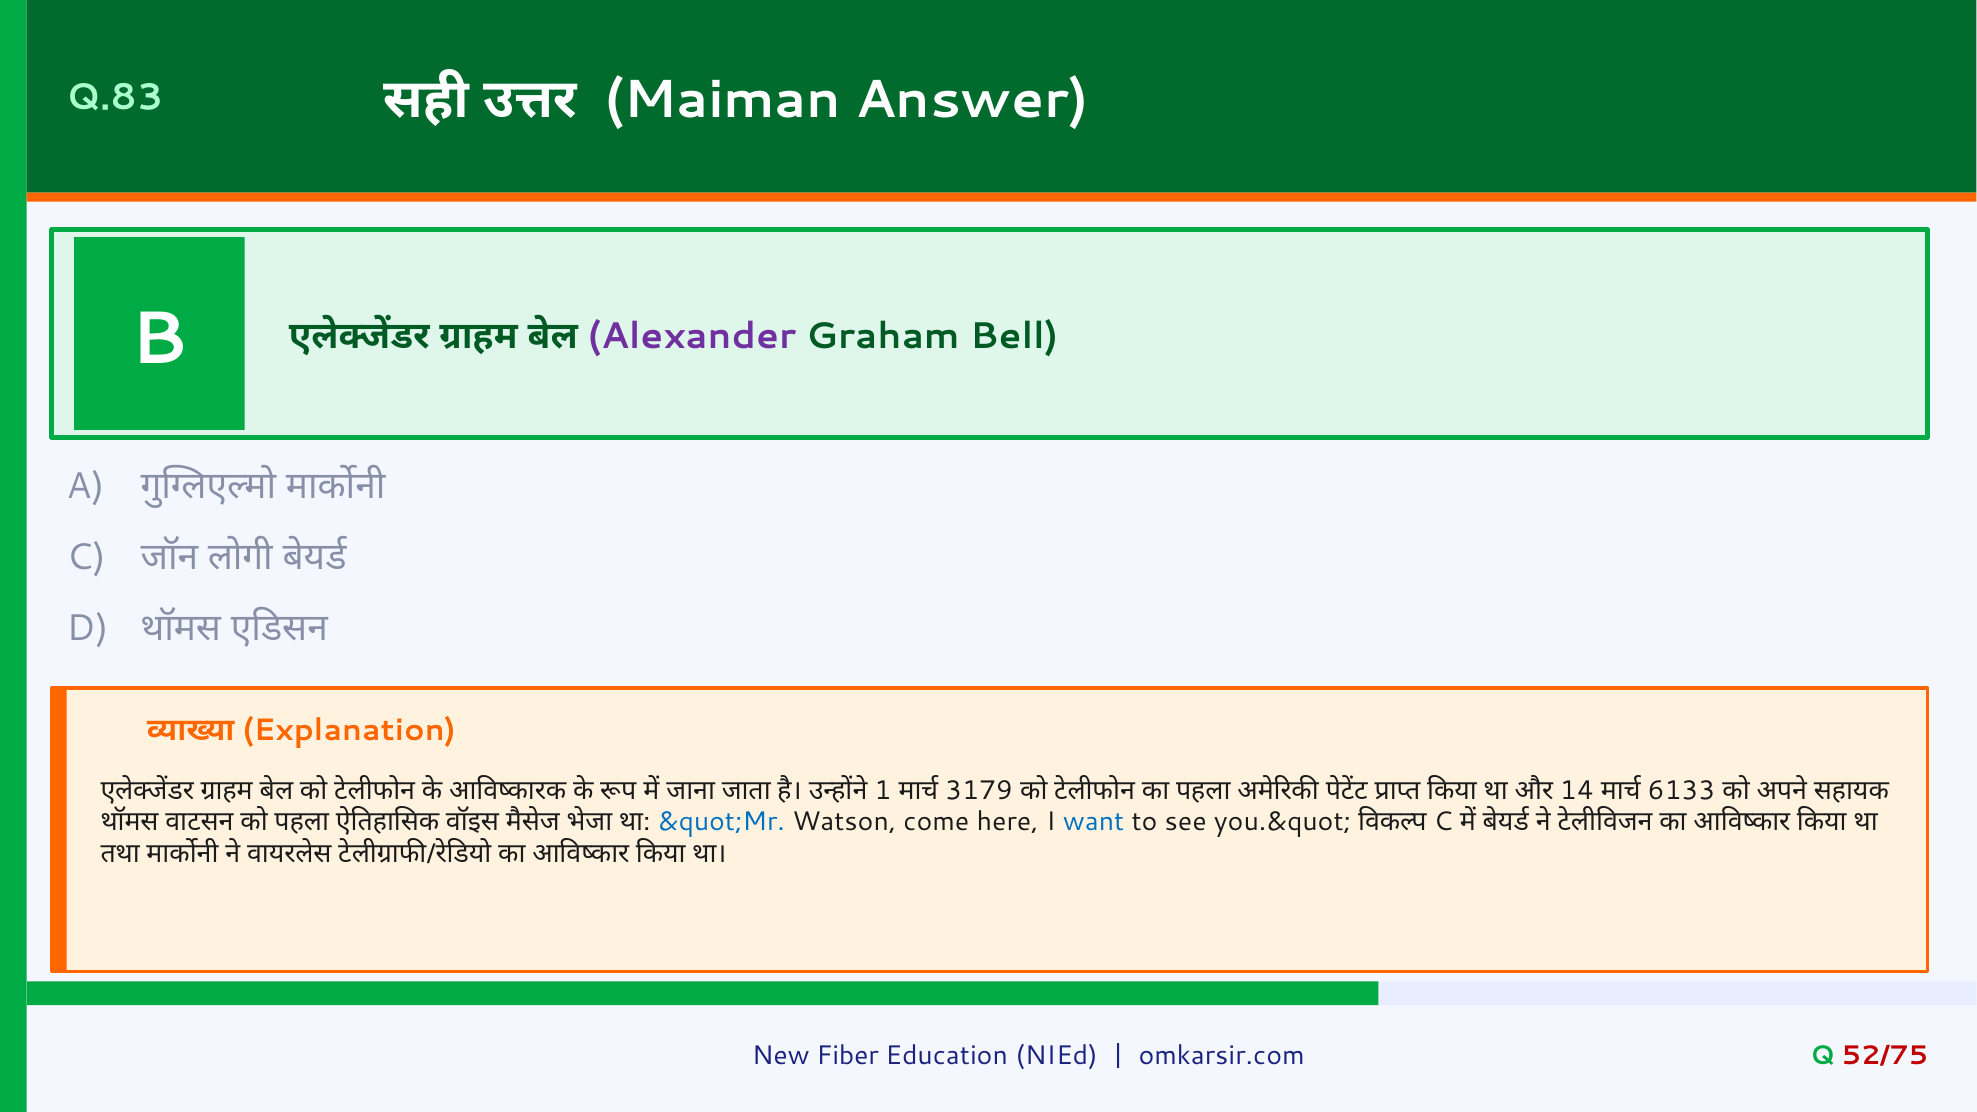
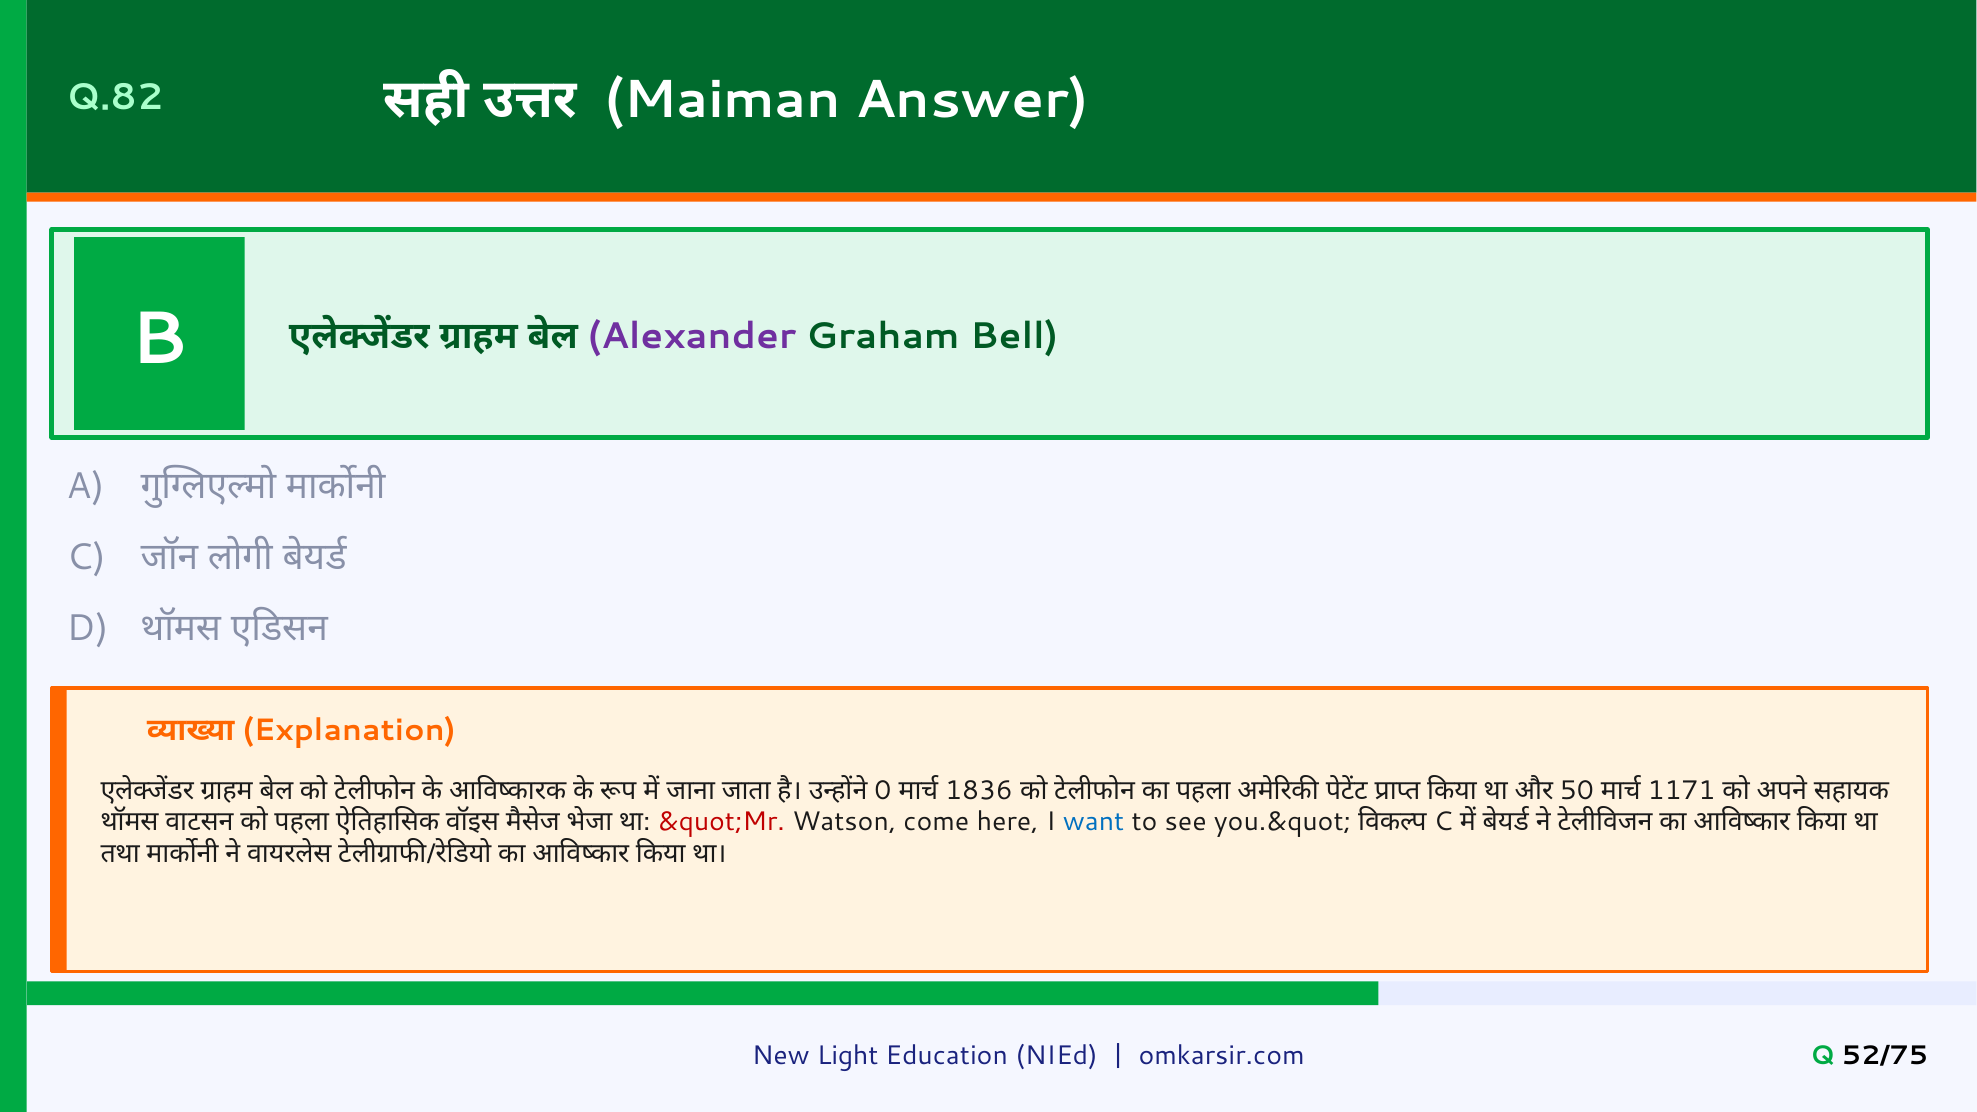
Q.83: Q.83 -> Q.82 (115, 97)
1: 1 -> 0 (883, 790)
3179: 3179 -> 1836 (979, 790)
14: 14 -> 50 (1577, 790)
6133: 6133 -> 1171 (1681, 790)
&quot;Mr colour: blue -> red (721, 822)
Fiber: Fiber -> Light (848, 1056)
52/75 colour: red -> black (1885, 1056)
